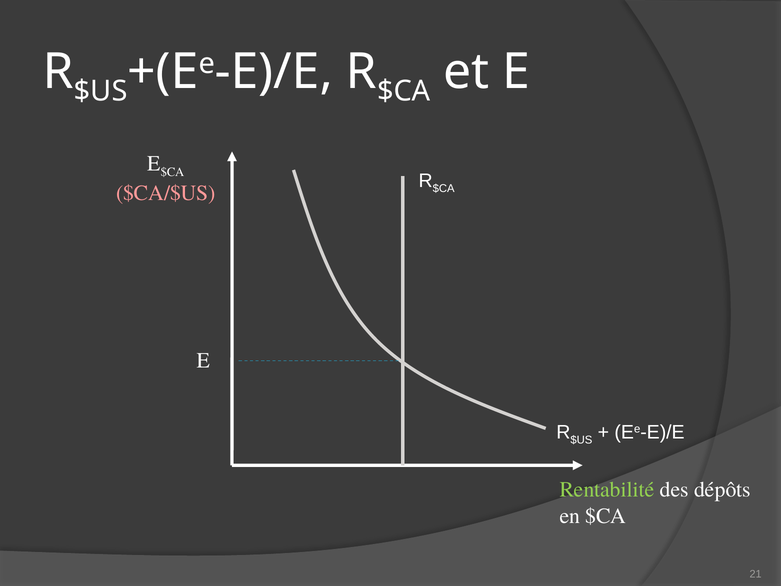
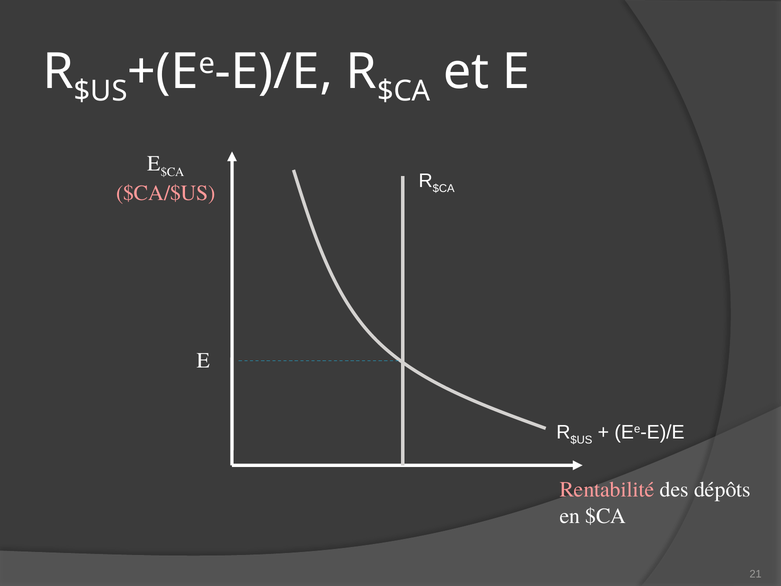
Rentabilité colour: light green -> pink (607, 490)
